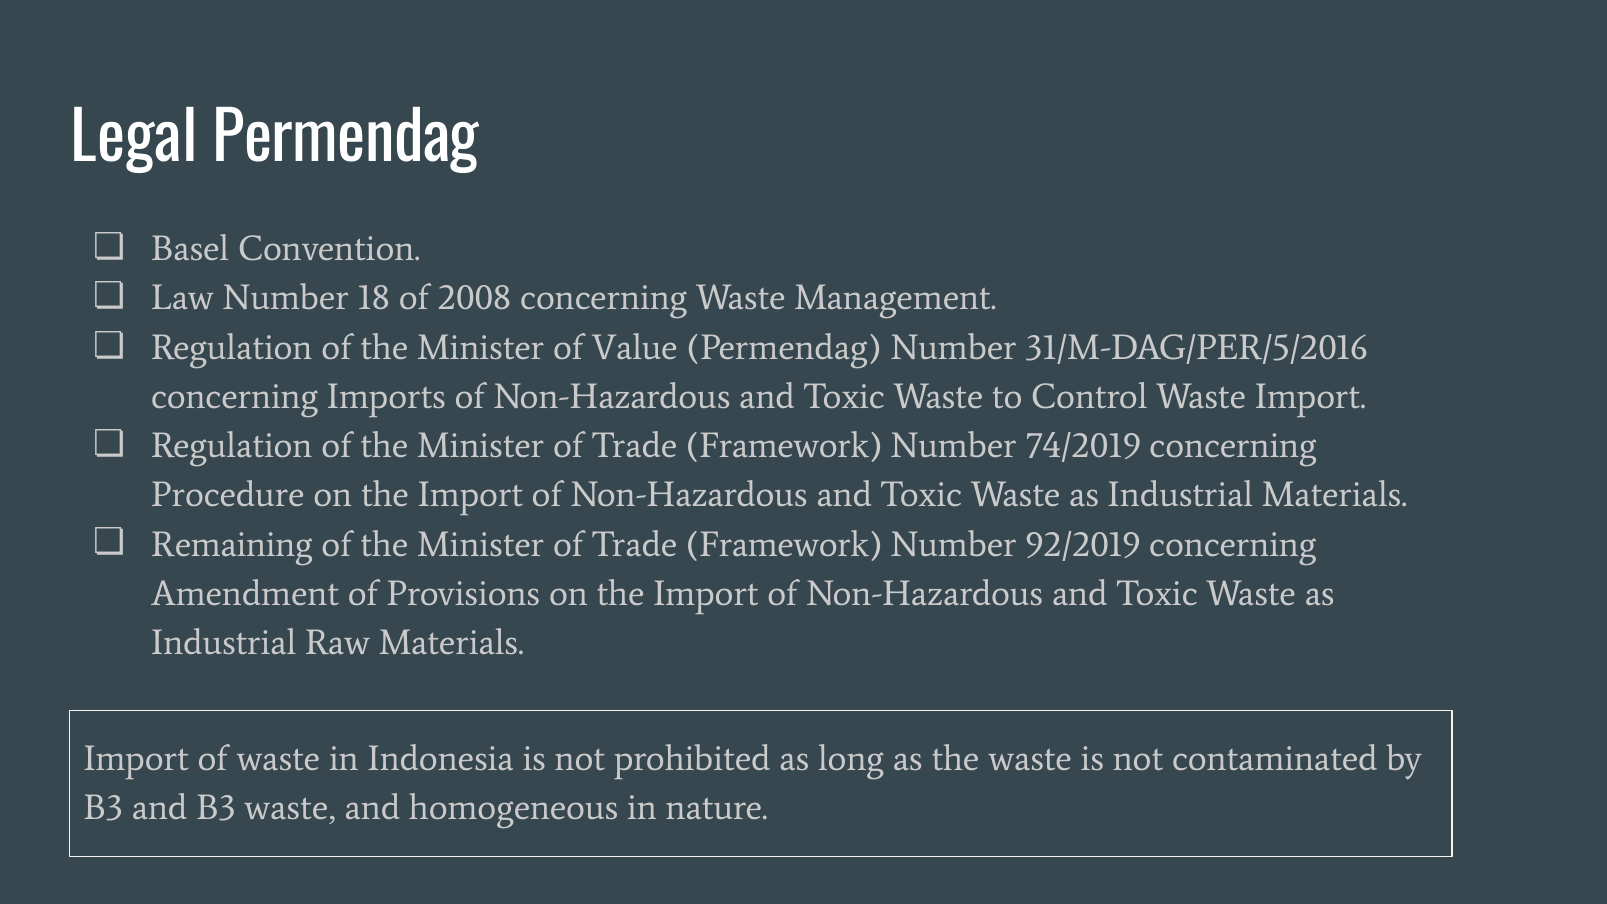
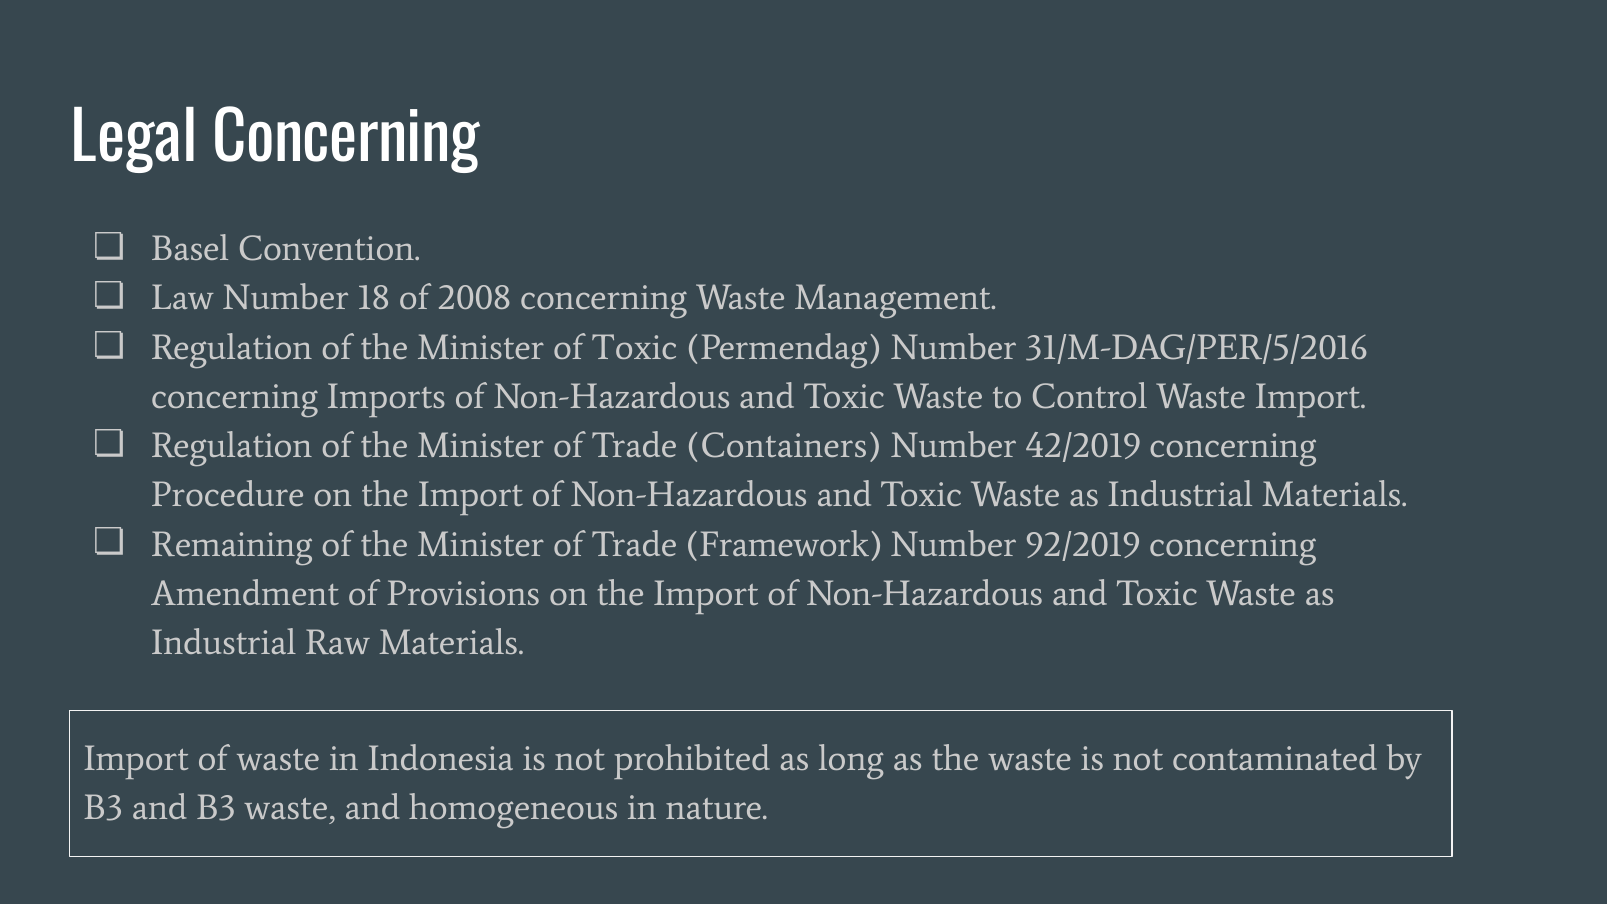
Legal Permendag: Permendag -> Concerning (346, 139)
of Value: Value -> Toxic (635, 347)
Framework: Framework -> Containers (784, 446)
74/2019: 74/2019 -> 42/2019 (1083, 446)
